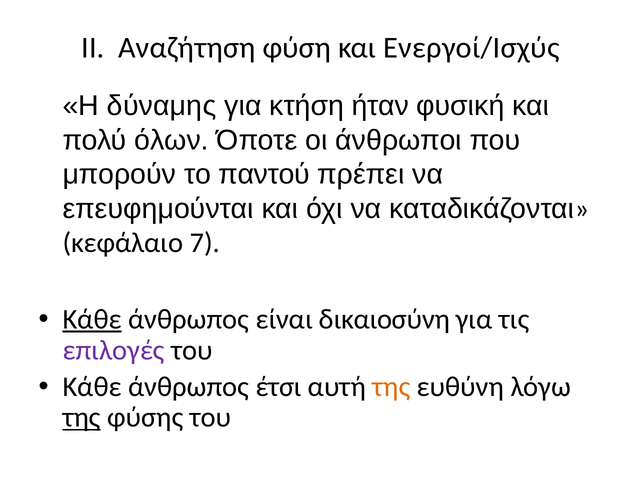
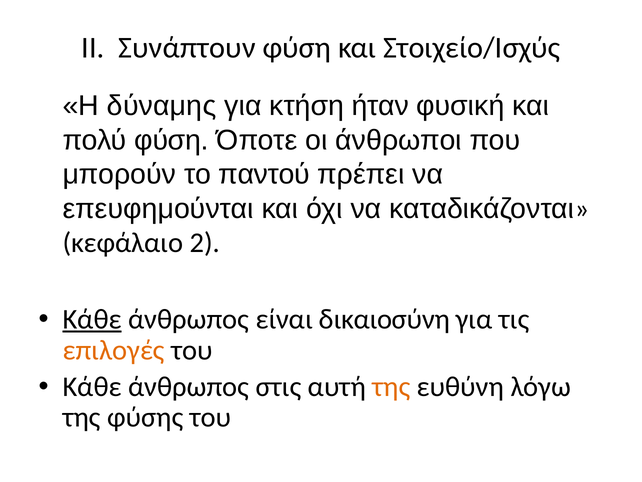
Αναζήτηση: Αναζήτηση -> Συνάπτουν (187, 48)
Ενεργοί/Ισχύς: Ενεργοί/Ισχύς -> Στοιχείο/Ισχύς (472, 48)
πολύ όλων: όλων -> φύση (172, 140)
7: 7 -> 2 (205, 243)
επιλογές colour: purple -> orange (114, 350)
έτσι: έτσι -> στις (278, 386)
της underline: present -> none (82, 417)
